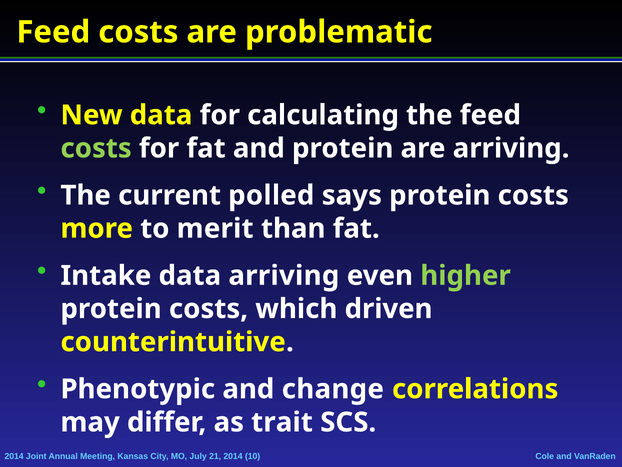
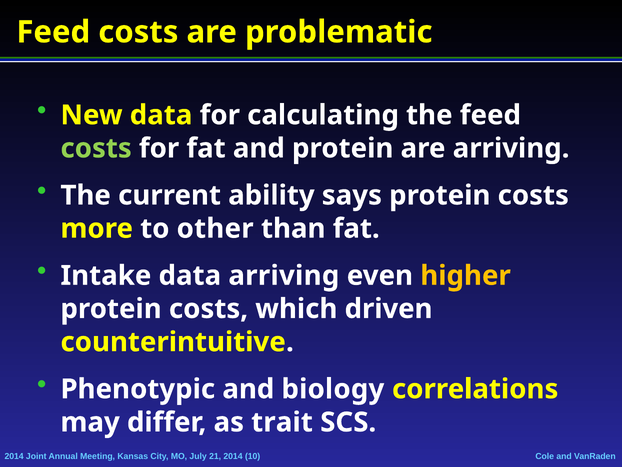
polled: polled -> ability (271, 195)
merit: merit -> other (215, 228)
higher colour: light green -> yellow (466, 275)
change: change -> biology (333, 389)
